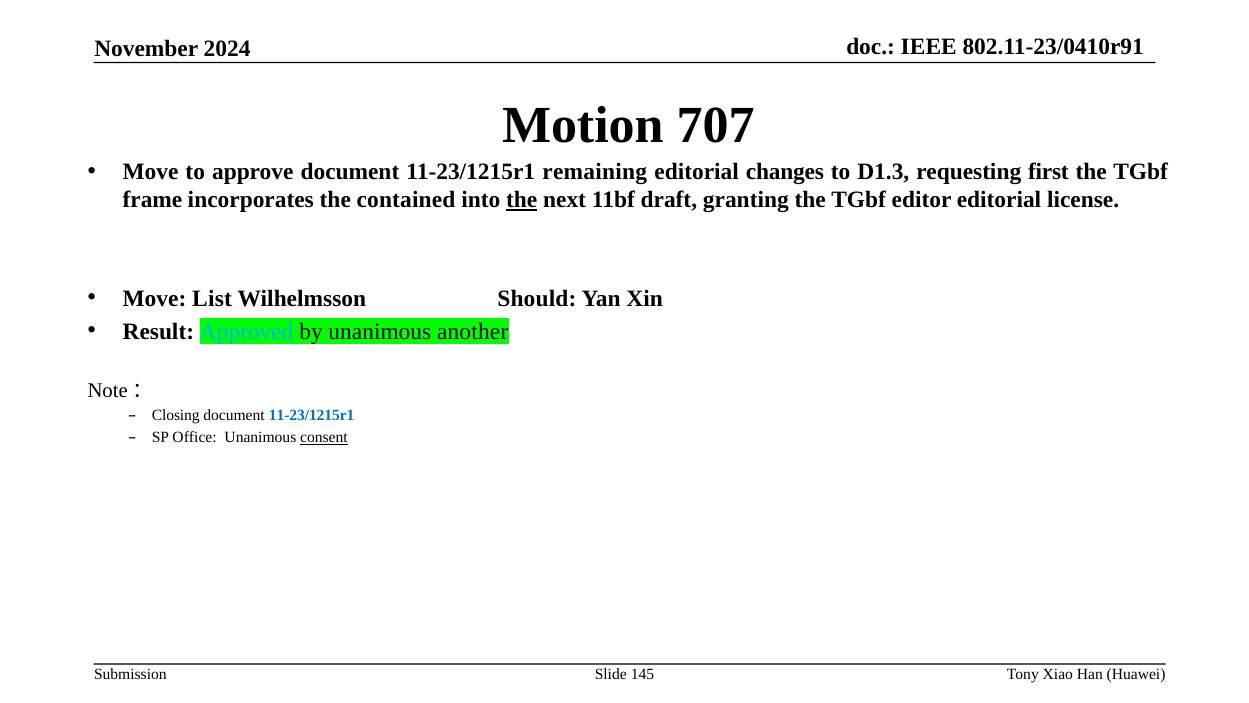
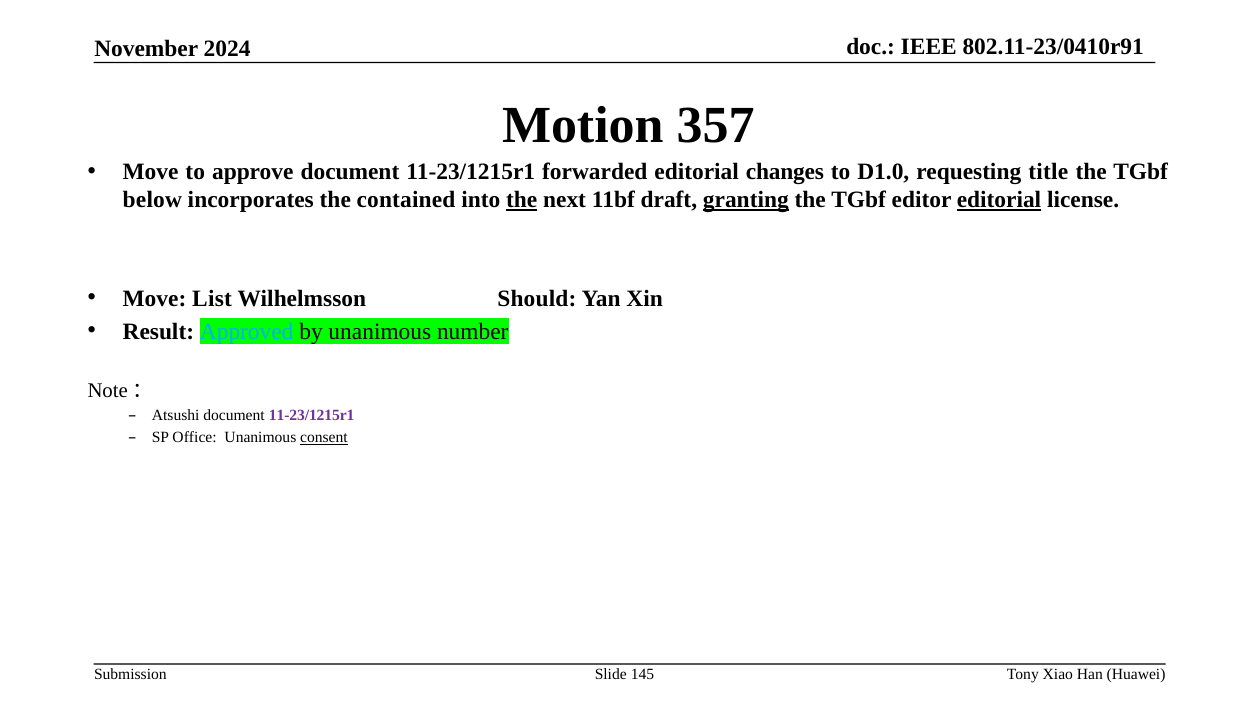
707: 707 -> 357 (716, 125)
remaining: remaining -> forwarded (595, 172)
D1.3: D1.3 -> D1.0 (883, 172)
first: first -> title (1048, 172)
frame: frame -> below (152, 200)
granting underline: none -> present (746, 200)
editorial underline: none -> present (999, 200)
another: another -> number (473, 331)
Closing: Closing -> Atsushi (176, 415)
11-23/1215r1 colour: blue -> purple (312, 415)
